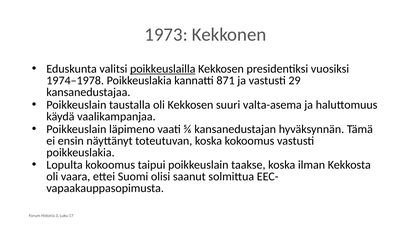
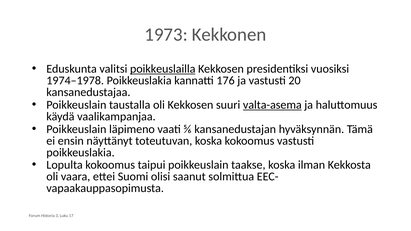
871: 871 -> 176 (226, 81)
29: 29 -> 20 (295, 81)
valta-asema underline: none -> present (272, 105)
